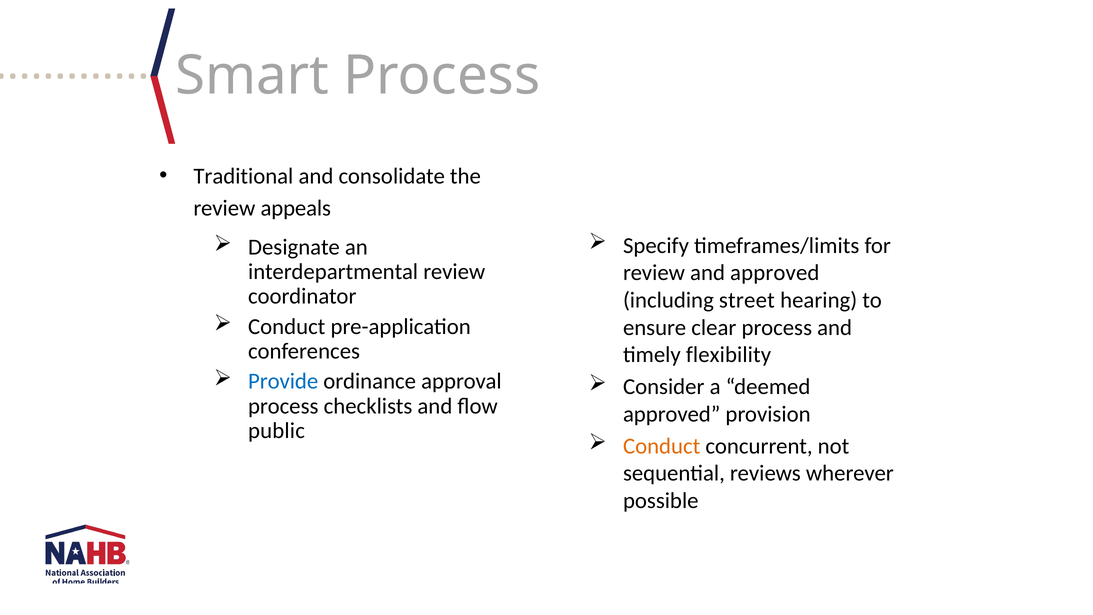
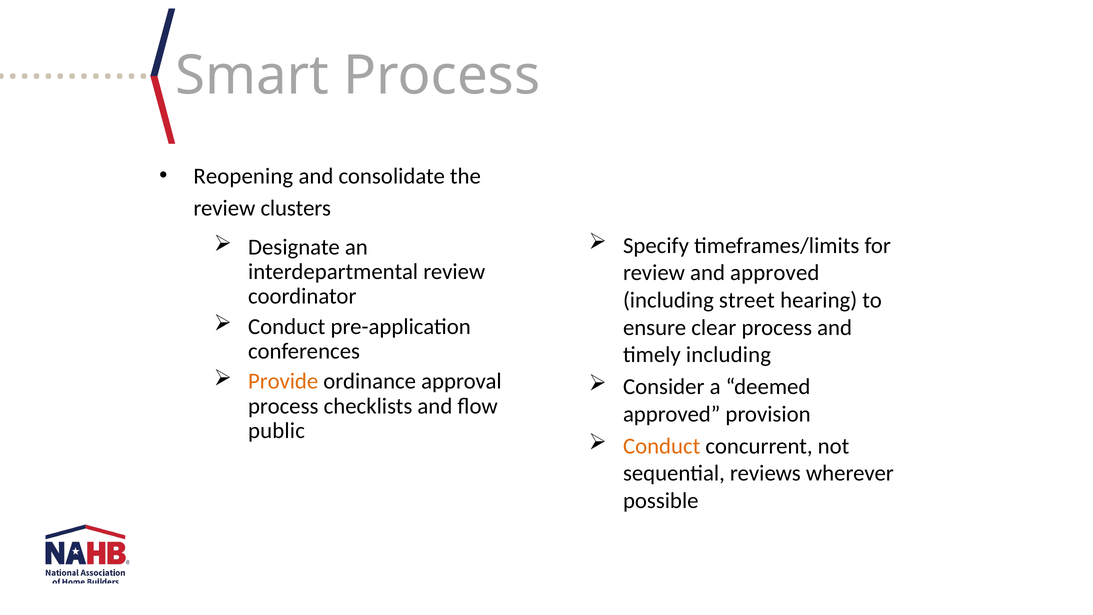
Traditional: Traditional -> Reopening (243, 176)
appeals: appeals -> clusters (296, 208)
timely flexibility: flexibility -> including (728, 355)
Provide colour: blue -> orange (283, 381)
